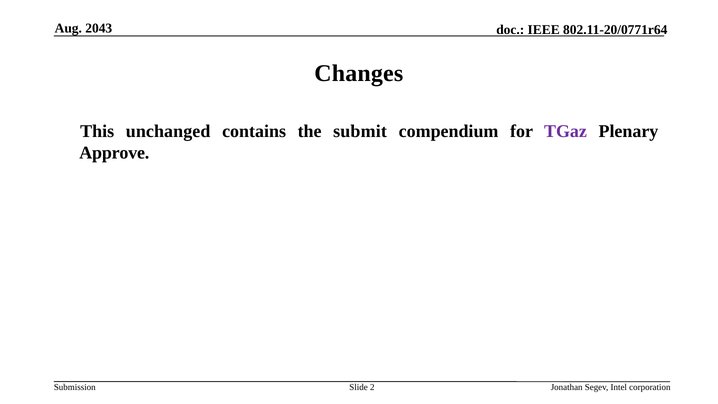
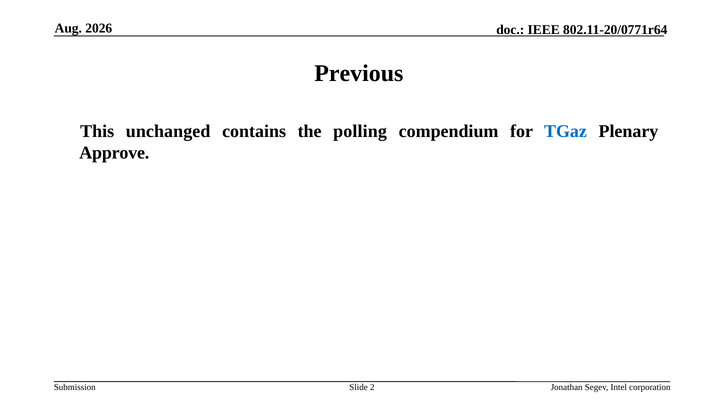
2043: 2043 -> 2026 (99, 29)
Changes: Changes -> Previous (359, 73)
submit: submit -> polling (360, 131)
TGaz colour: purple -> blue (565, 131)
